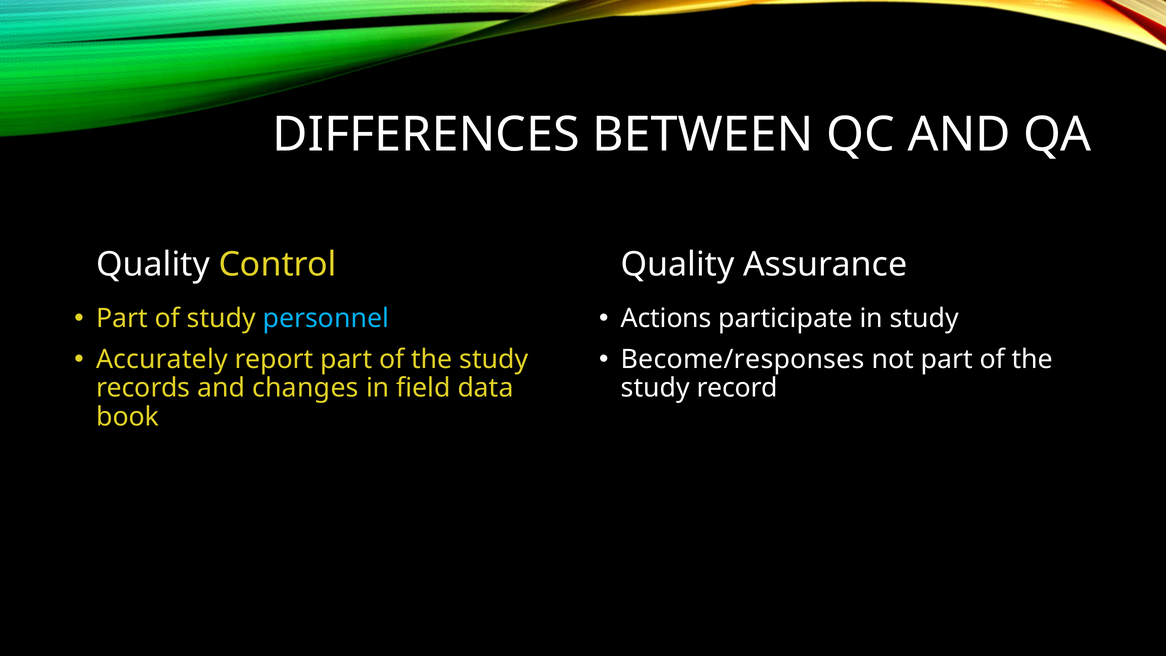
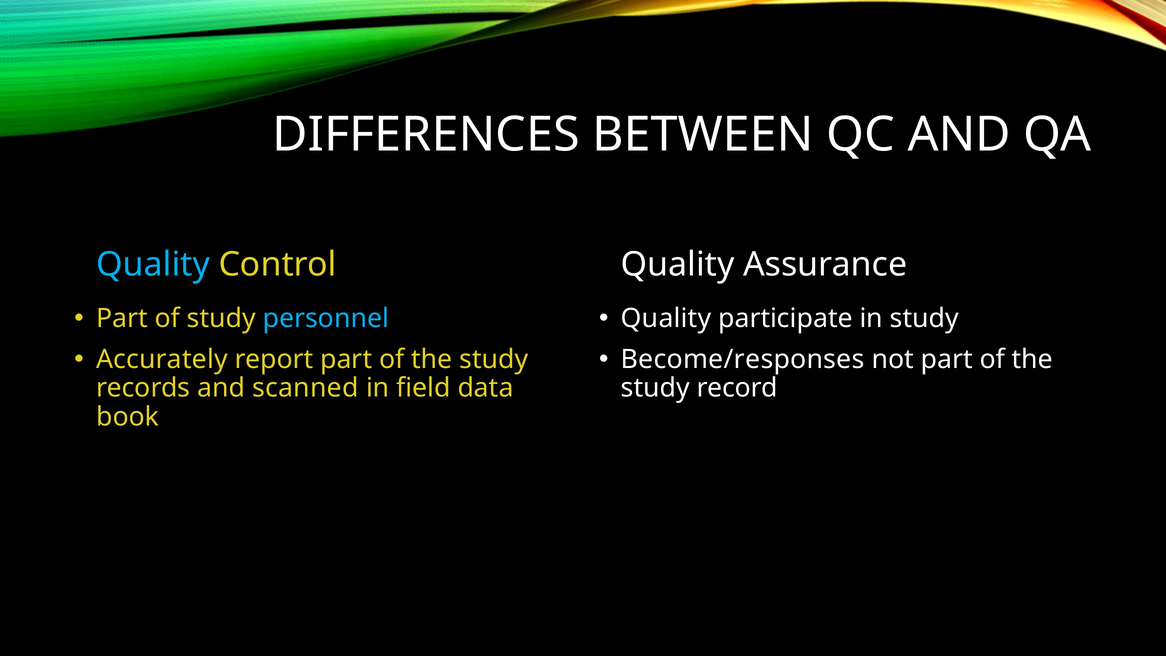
Quality colour: white -> light blue (153, 265)
Actions: Actions -> Quality (666, 318)
changes: changes -> scanned (305, 388)
